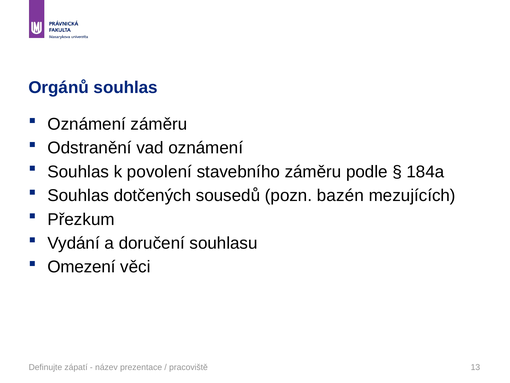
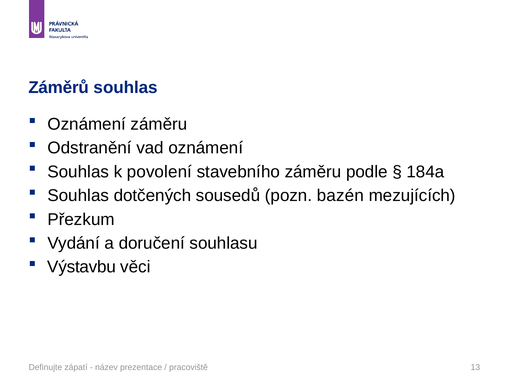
Orgánů: Orgánů -> Záměrů (59, 87)
Omezení: Omezení -> Výstavbu (82, 267)
